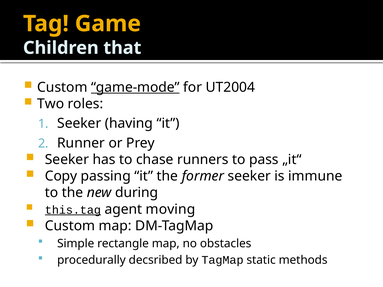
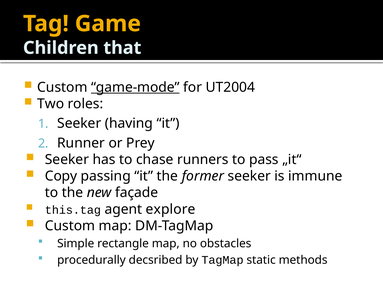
during: during -> façade (137, 193)
this.tag underline: present -> none (73, 210)
moving: moving -> explore (171, 209)
